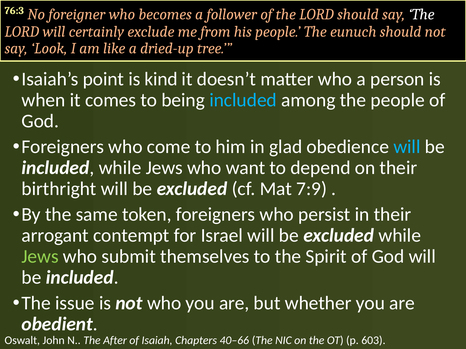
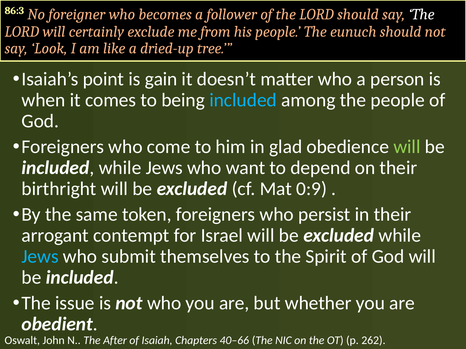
76:3: 76:3 -> 86:3 (14, 11)
kind: kind -> gain (161, 79)
will colour: light blue -> light green (407, 147)
7:9: 7:9 -> 0:9 (312, 189)
Jews colour: light green -> light blue (40, 257)
603: 603 -> 262 (373, 341)
